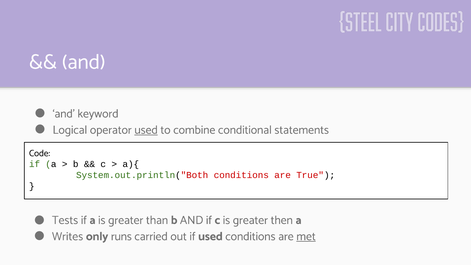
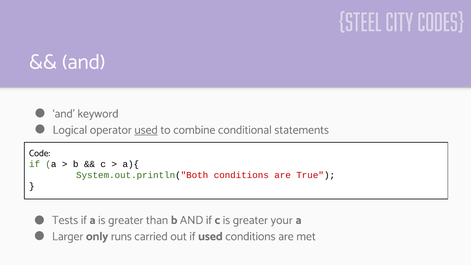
then: then -> your (282, 220)
Writes: Writes -> Larger (68, 236)
met underline: present -> none (306, 236)
